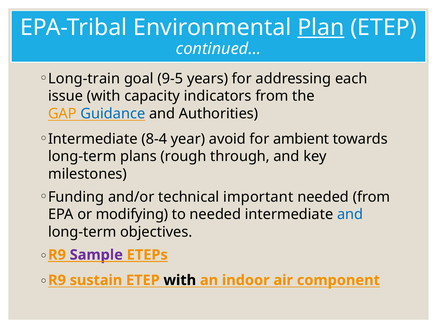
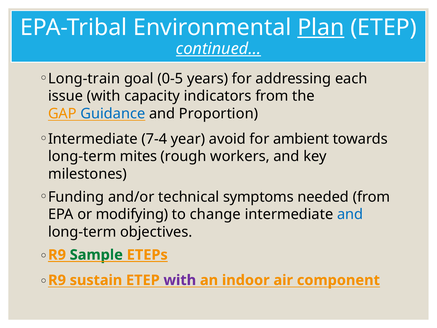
continued… underline: none -> present (218, 49)
9-5: 9-5 -> 0-5 (170, 79)
Authorities: Authorities -> Proportion (218, 113)
8-4: 8-4 -> 7-4 (154, 139)
plans: plans -> mites (139, 156)
through: through -> workers (240, 156)
important: important -> symptoms (258, 197)
to needed: needed -> change (215, 214)
Sample colour: purple -> green (96, 255)
with colour: black -> purple (180, 280)
